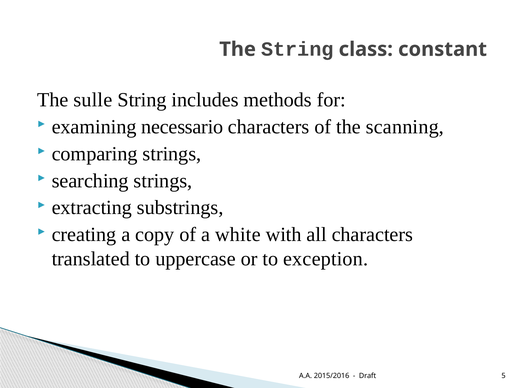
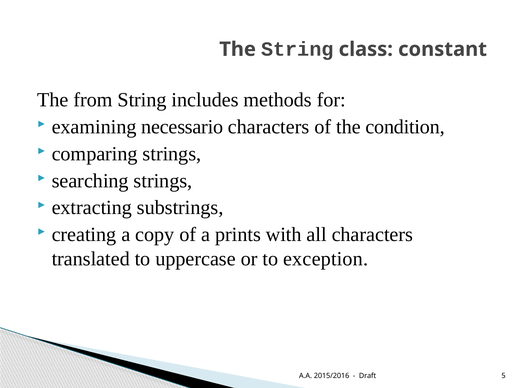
sulle: sulle -> from (93, 100)
scanning: scanning -> condition (405, 127)
white: white -> prints (238, 235)
